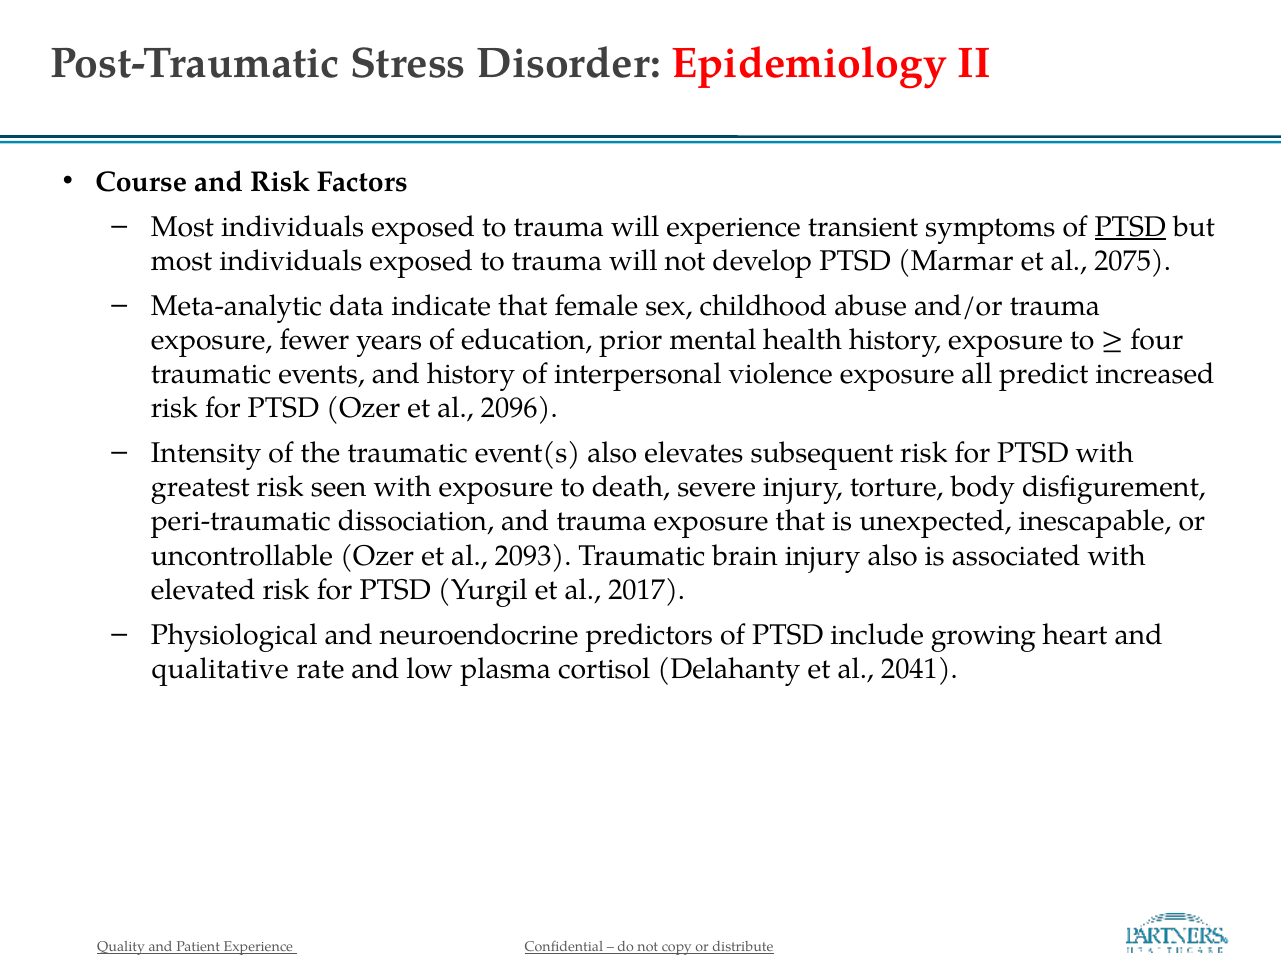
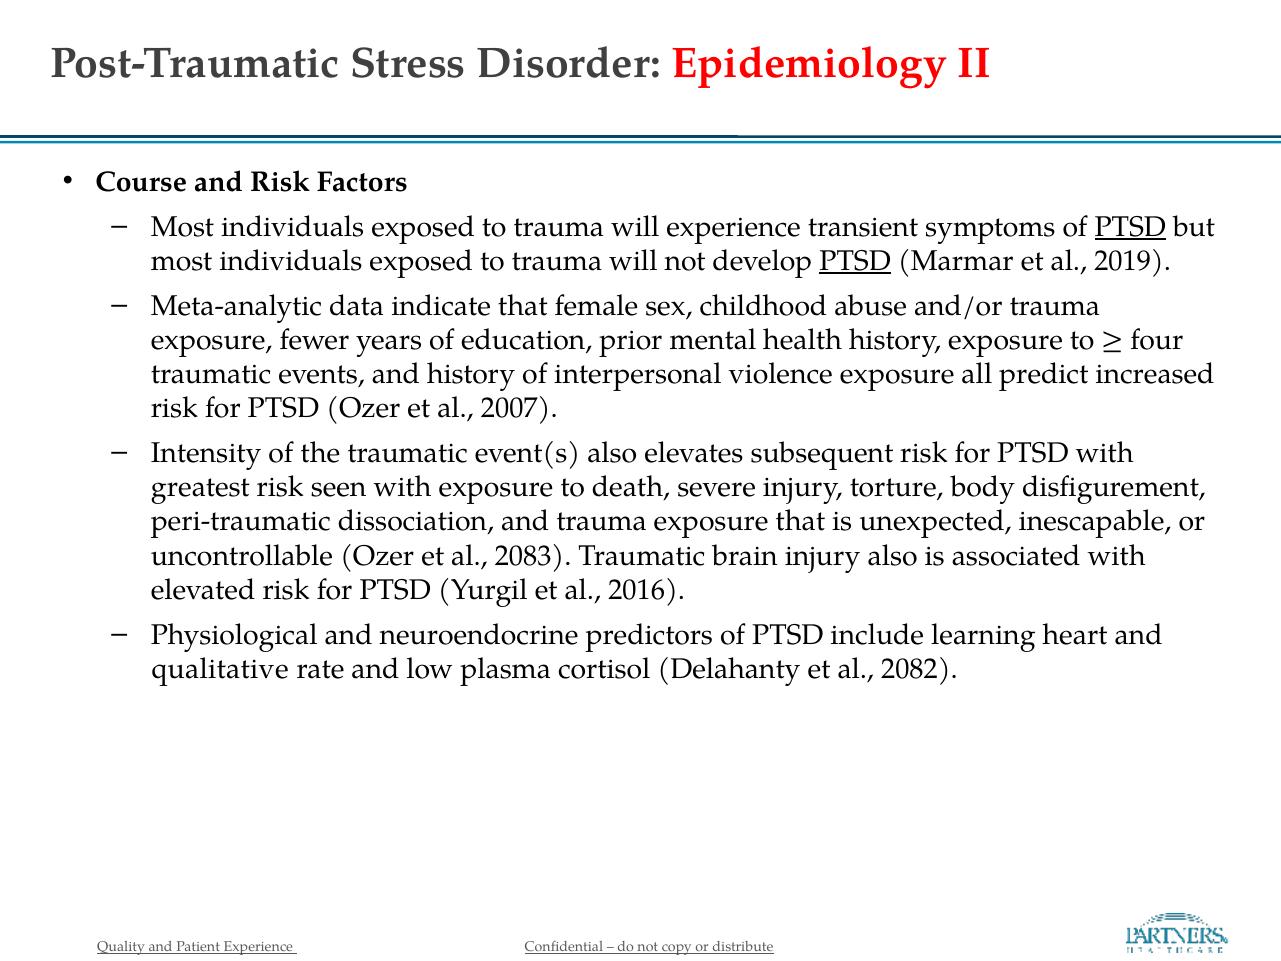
PTSD underline: none -> present (855, 261)
2075: 2075 -> 2019 (1133, 261)
2096: 2096 -> 2007 (519, 408)
2093: 2093 -> 2083 (533, 556)
2017: 2017 -> 2016 (647, 590)
growing: growing -> learning (983, 634)
2041: 2041 -> 2082 (920, 669)
